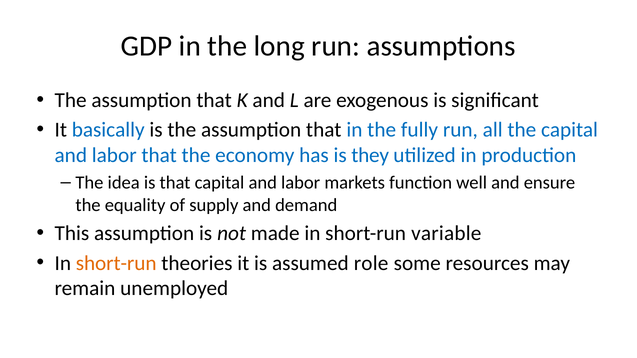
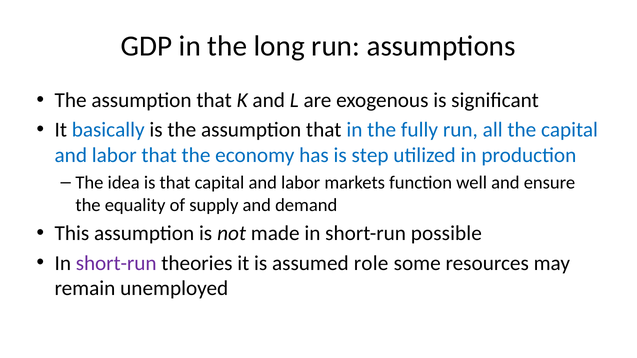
they: they -> step (370, 155)
variable: variable -> possible (446, 234)
short-run colour: orange -> purple (116, 263)
